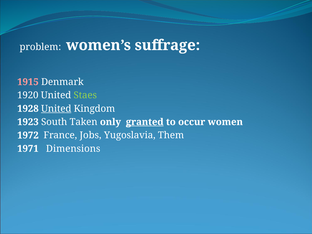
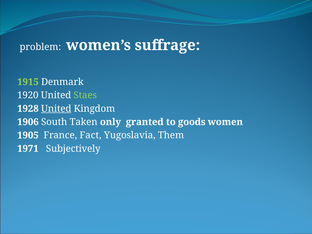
1915 colour: pink -> light green (28, 82)
1923: 1923 -> 1906 (28, 122)
granted underline: present -> none (145, 122)
occur: occur -> goods (192, 122)
1972: 1972 -> 1905 (28, 135)
Jobs: Jobs -> Fact (91, 135)
Dimensions: Dimensions -> Subjectively (73, 149)
